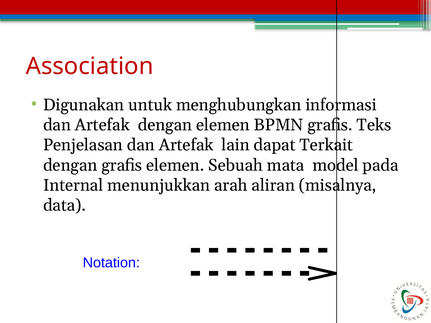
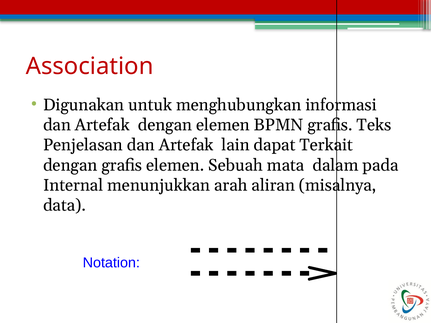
model: model -> dalam (335, 165)
